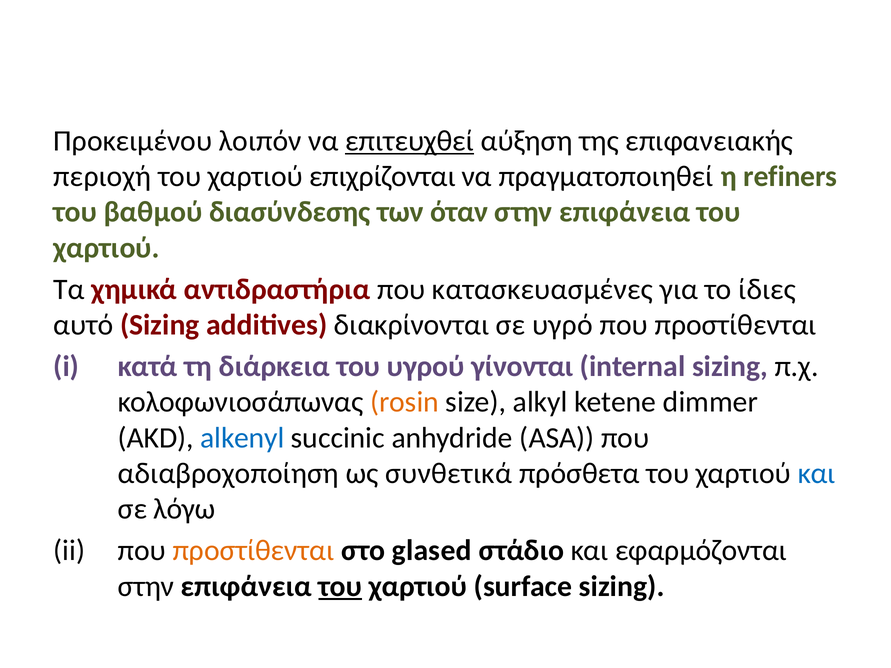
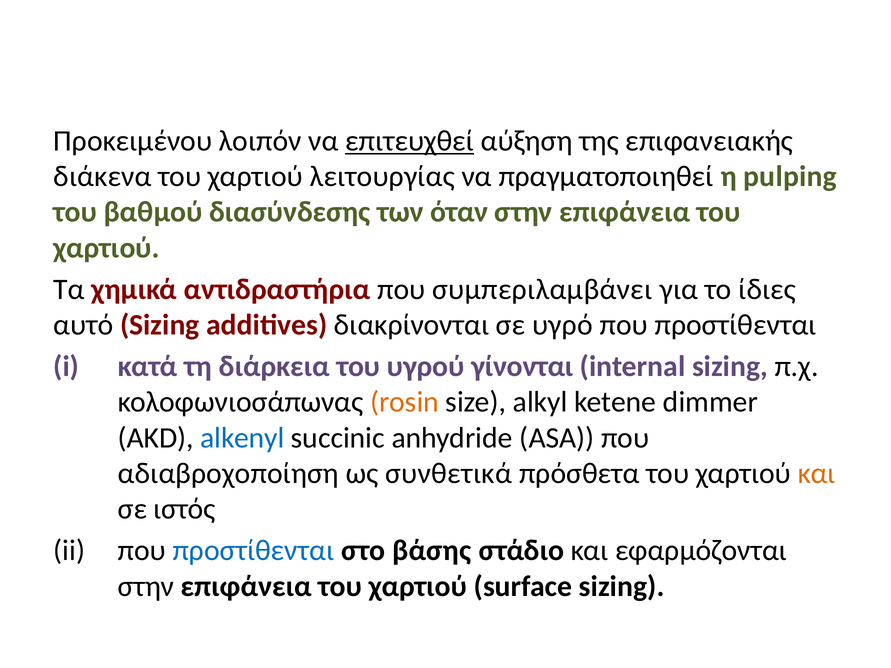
περιοχή: περιοχή -> διάκενα (102, 177)
επιχρίζονται: επιχρίζονται -> λειτουργίας (382, 177)
refiners: refiners -> pulping (790, 177)
κατασκευασμένες: κατασκευασμένες -> συμπεριλαμβάνει (542, 289)
και colour: blue -> orange (817, 474)
λόγω: λόγω -> ιστός (184, 509)
προστίθενται colour: orange -> blue (253, 551)
glased: glased -> βάσης (432, 551)
του underline: present -> none (340, 586)
